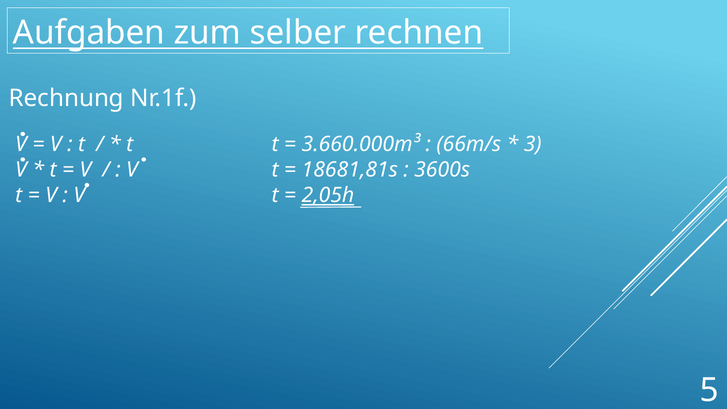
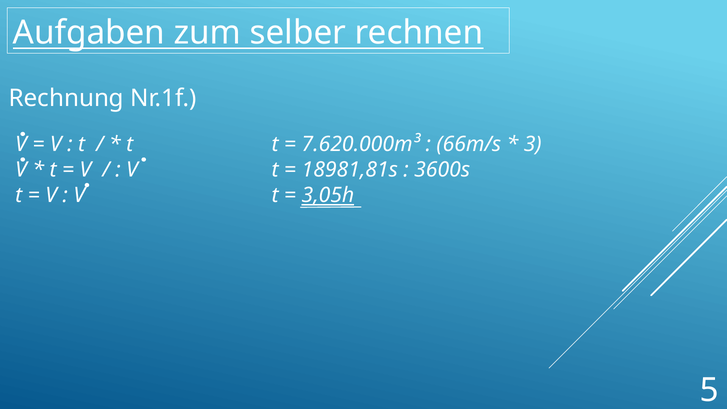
3.660.000m³: 3.660.000m³ -> 7.620.000m³ (361, 144)
18681,81s: 18681,81s -> 18981,81s (350, 170)
2,05h: 2,05h -> 3,05h (328, 195)
